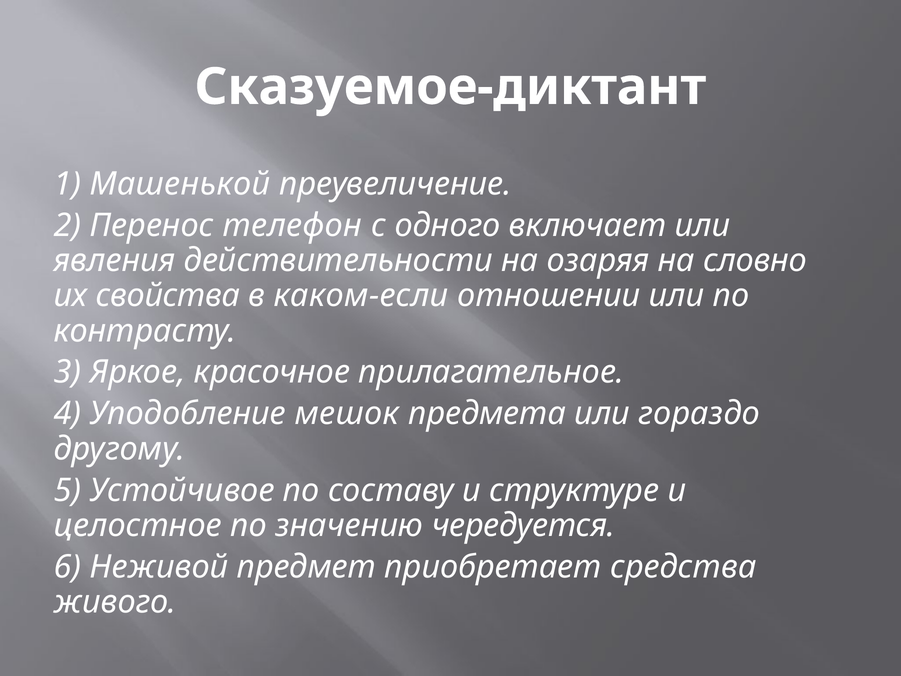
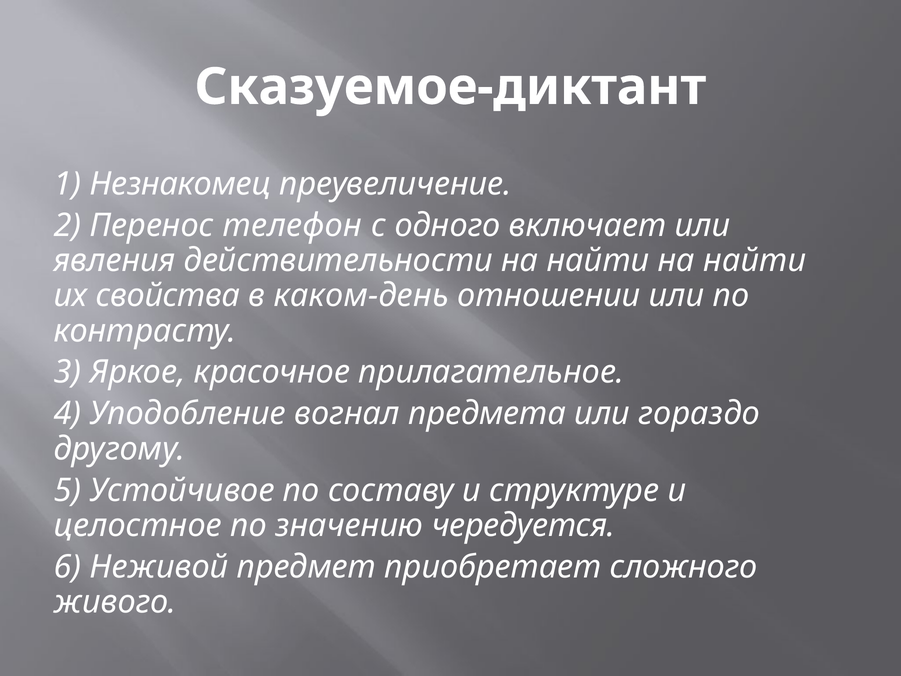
Машенькой: Машенькой -> Незнакомец (180, 184)
действительности на озаряя: озаряя -> найти (598, 260)
словно: словно -> найти (755, 260)
каком-если: каком-если -> каком-день (361, 296)
мешок: мешок -> вогнал (347, 414)
средства: средства -> сложного (683, 567)
